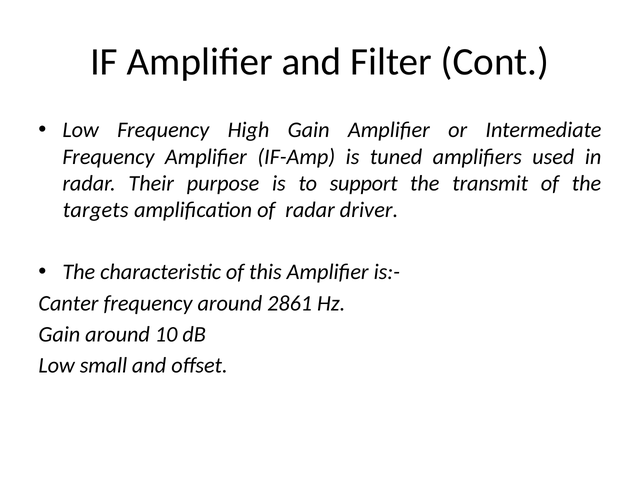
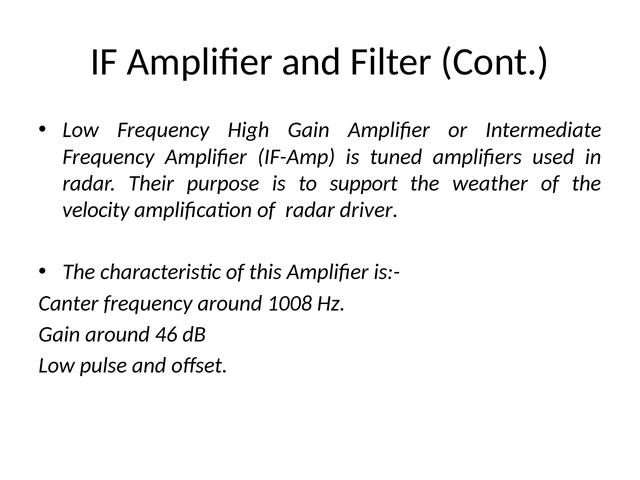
transmit: transmit -> weather (490, 183)
targets: targets -> velocity (96, 210)
2861: 2861 -> 1008 (290, 303)
10: 10 -> 46 (166, 334)
small: small -> pulse (103, 365)
